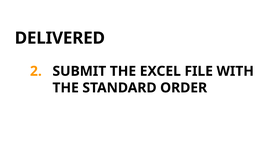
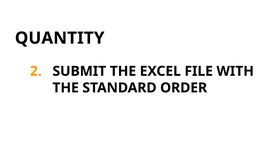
DELIVERED: DELIVERED -> QUANTITY (60, 38)
